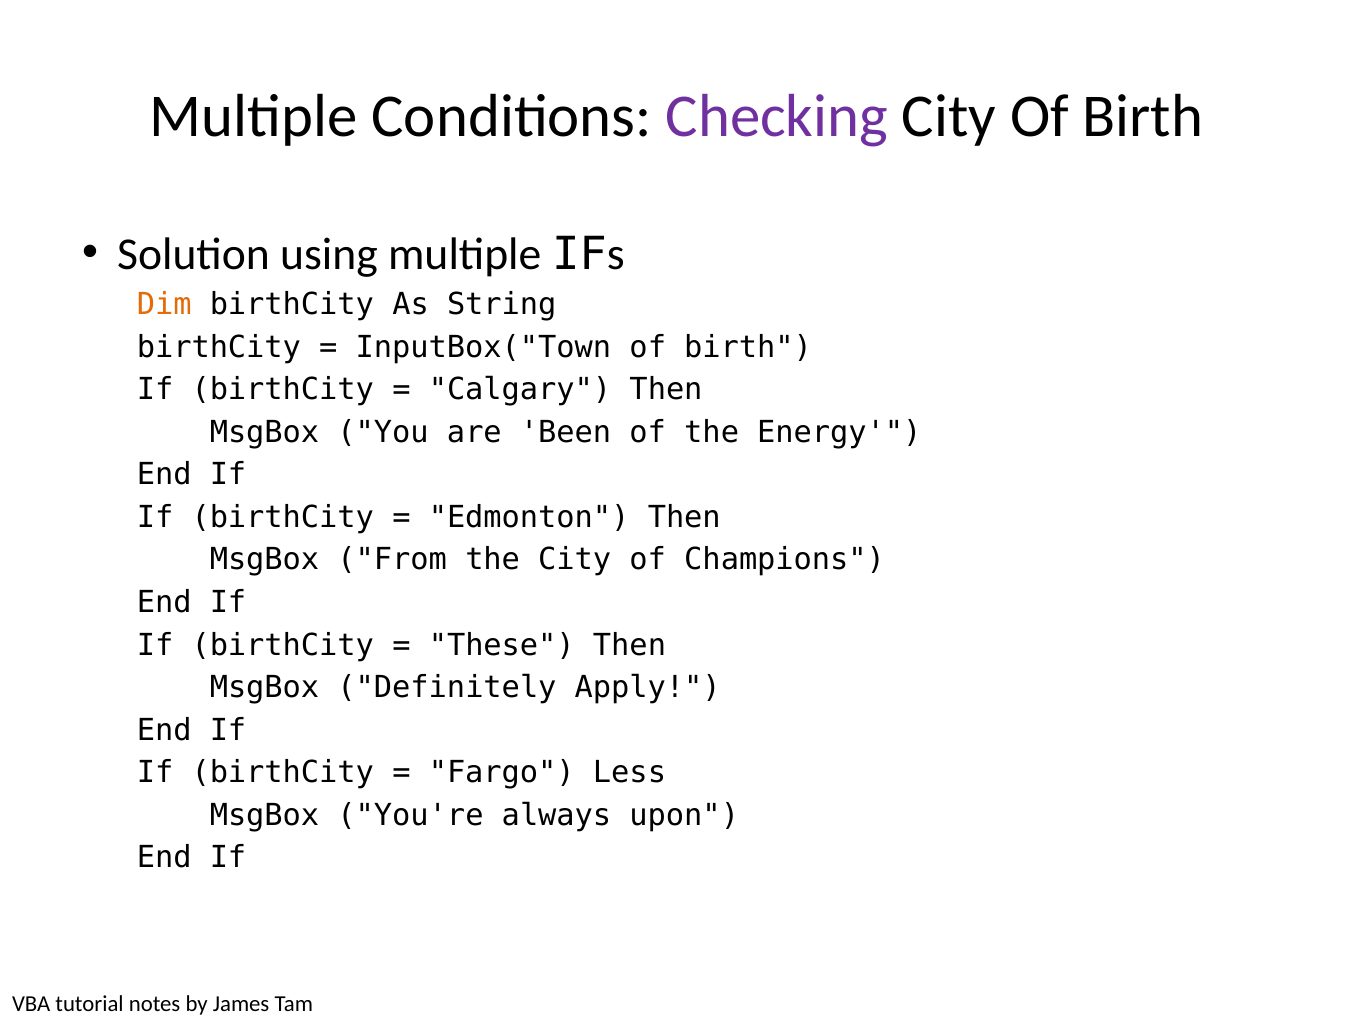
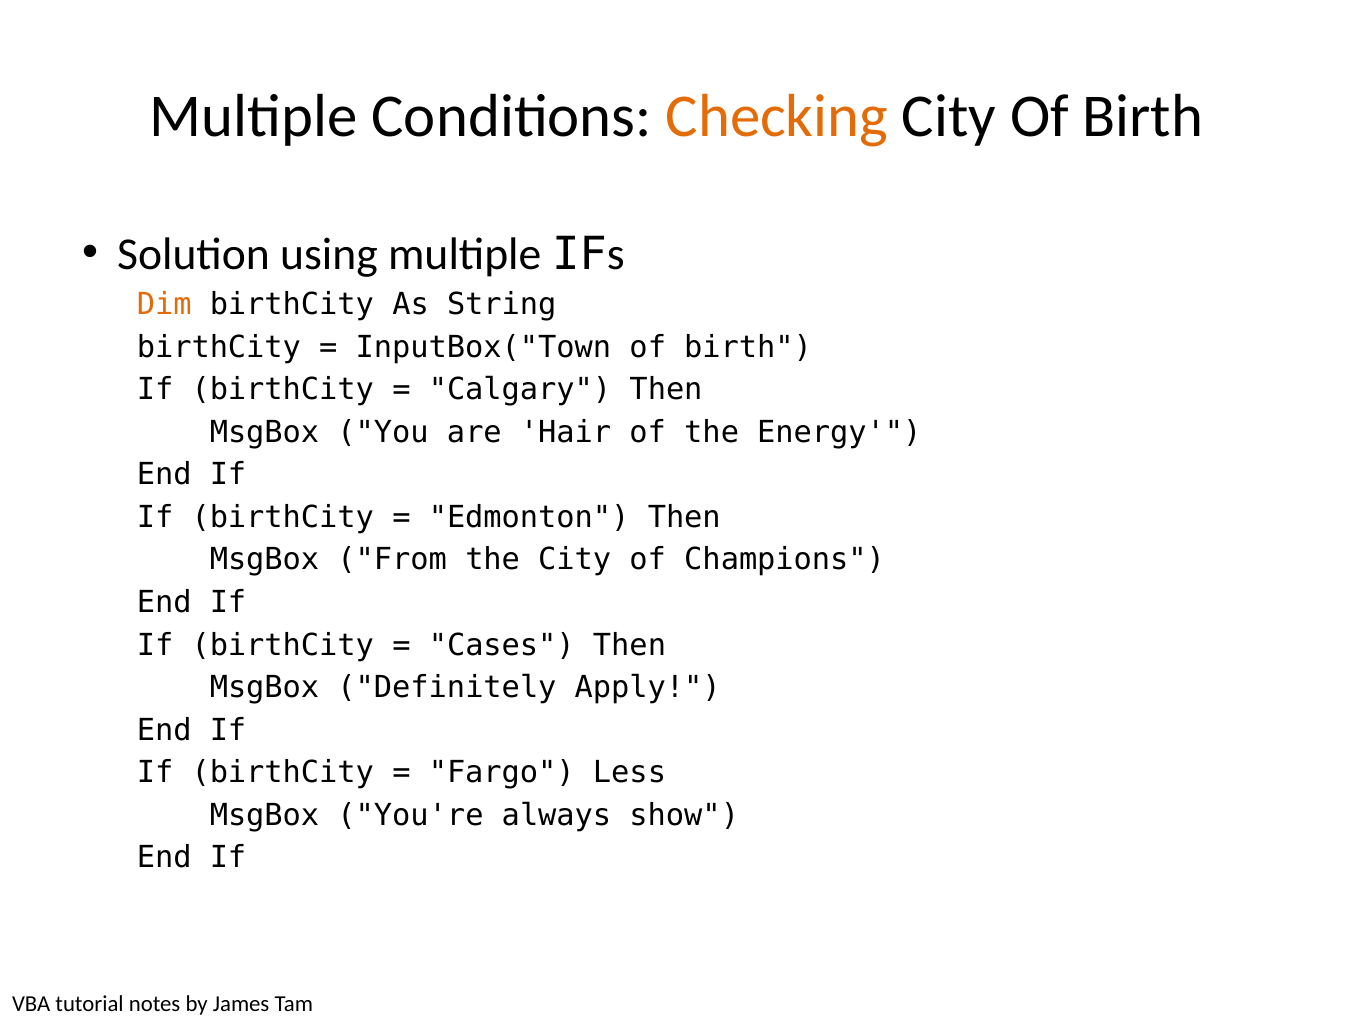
Checking colour: purple -> orange (777, 116)
Been: Been -> Hair (566, 432)
These: These -> Cases (502, 645)
upon: upon -> show (684, 815)
